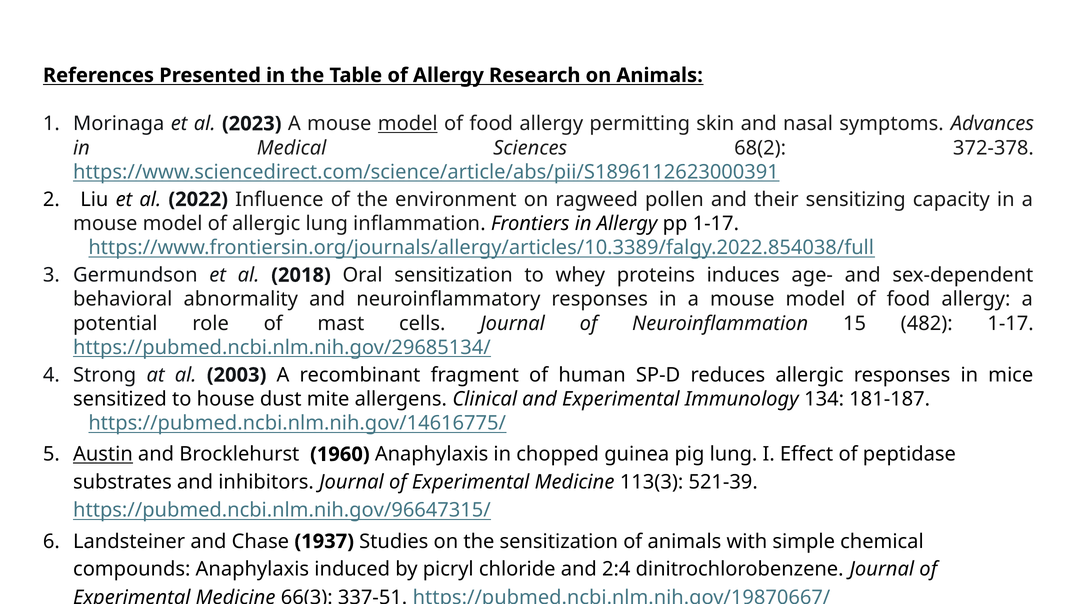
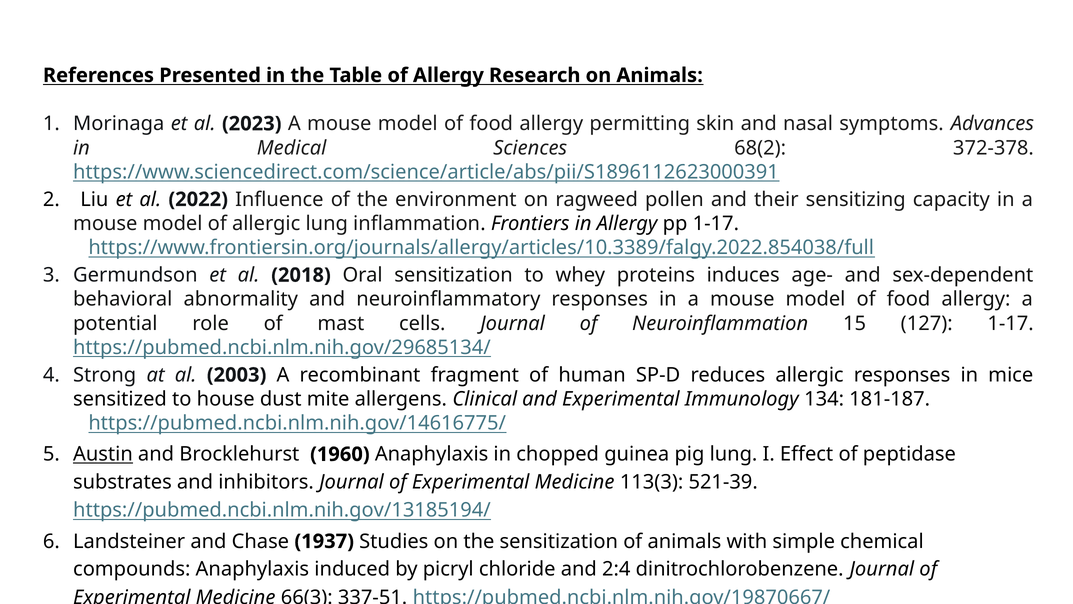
model underline: present -> none (408, 124)
482: 482 -> 127 (927, 323)
https://pubmed.ncbi.nlm.nih.gov/96647315/: https://pubmed.ncbi.nlm.nih.gov/96647315/ -> https://pubmed.ncbi.nlm.nih.gov/13185194/ (282, 510)
